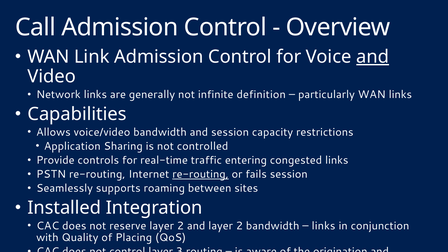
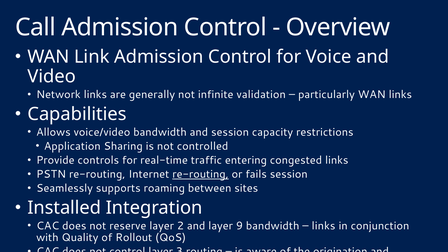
and underline: present -> none (373, 57)
definition: definition -> validation (261, 95)
and layer 2: 2 -> 9 (239, 226)
Placing: Placing -> Rollout (134, 238)
